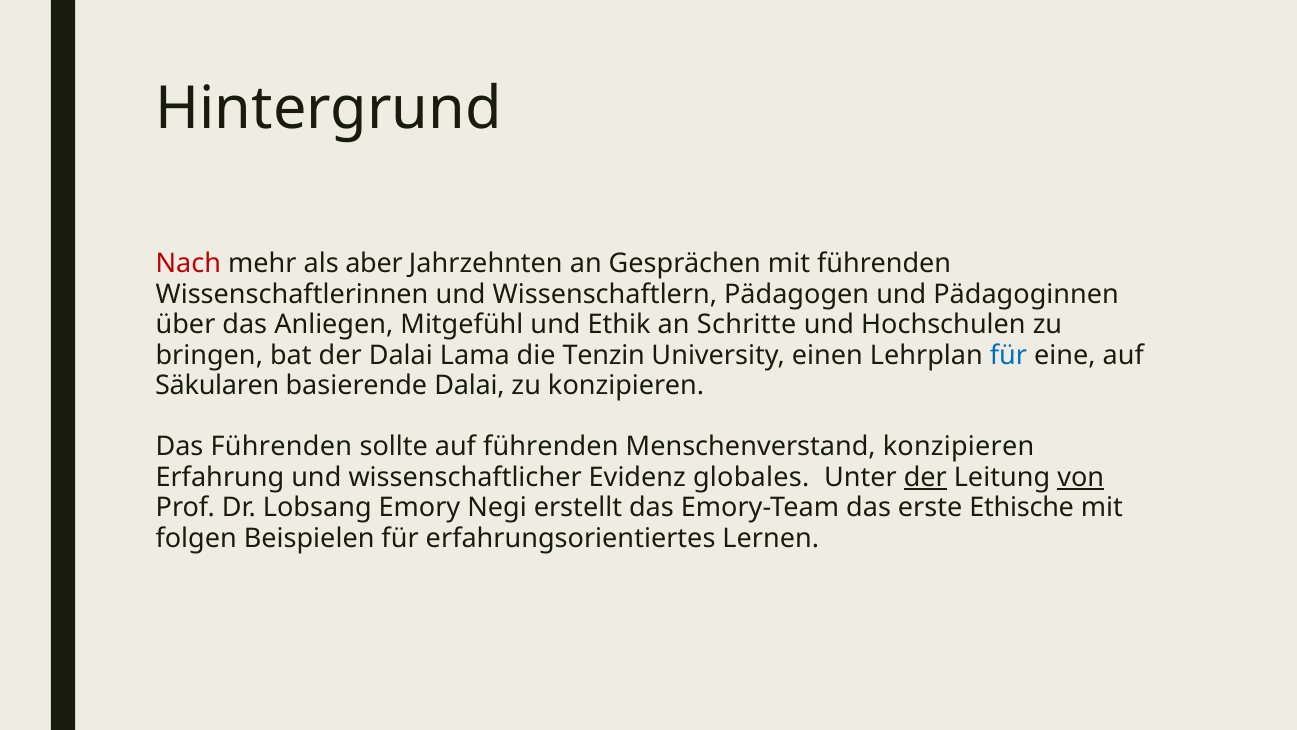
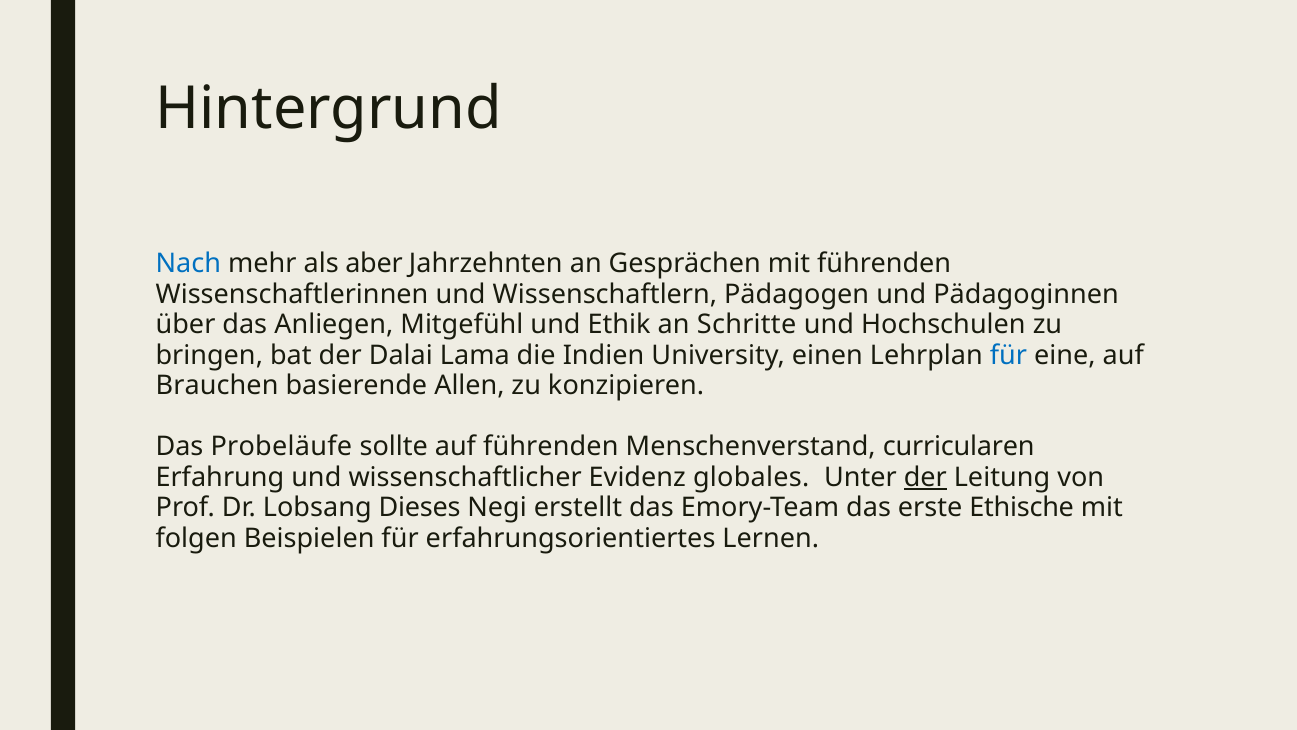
Nach colour: red -> blue (188, 264)
Tenzin: Tenzin -> Indien (604, 355)
Säkularen: Säkularen -> Brauchen (217, 385)
basierende Dalai: Dalai -> Allen (469, 385)
Das Führenden: Führenden -> Probeläufe (281, 446)
Menschenverstand konzipieren: konzipieren -> curricularen (959, 446)
von underline: present -> none (1081, 477)
Emory: Emory -> Dieses (420, 507)
